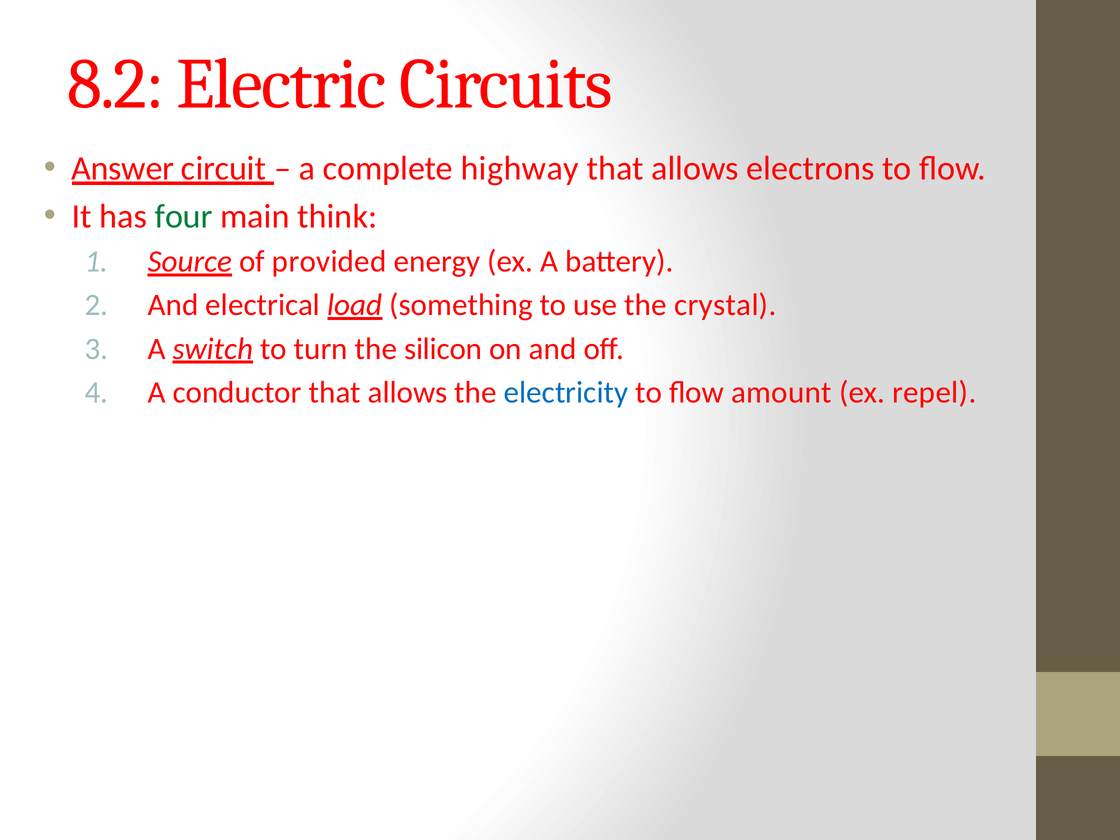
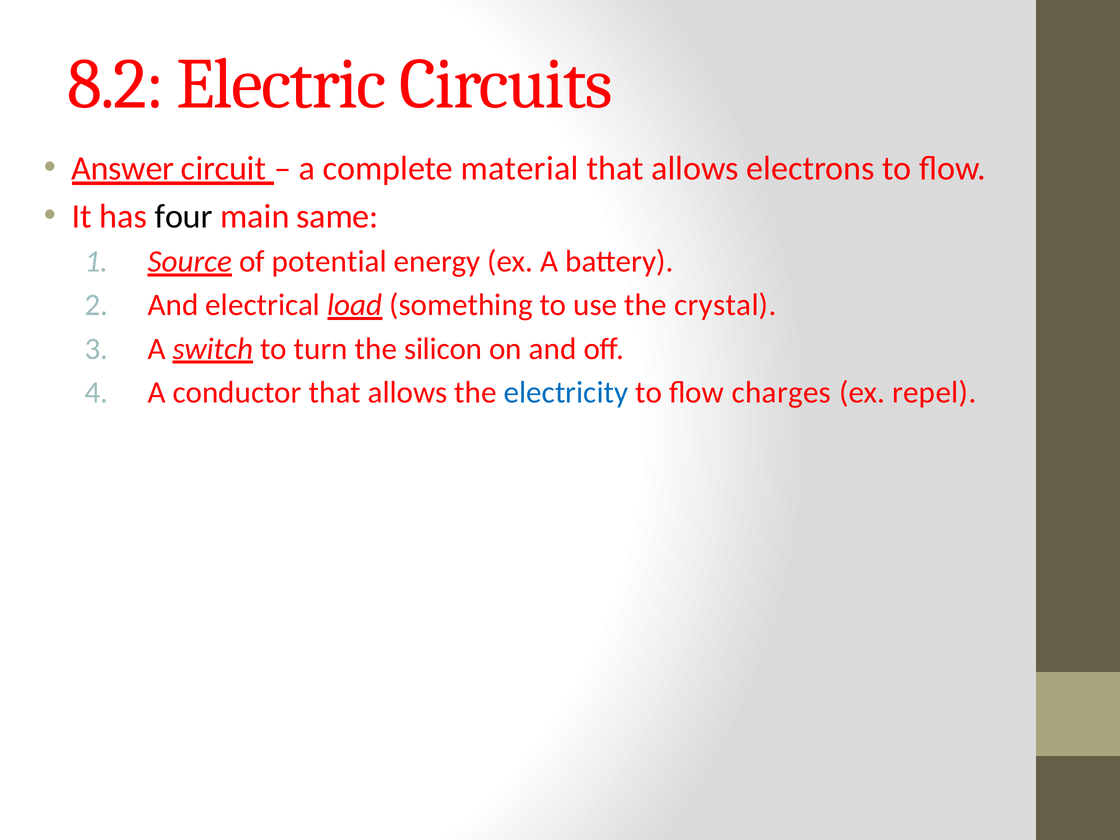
highway: highway -> material (520, 169)
four colour: green -> black (184, 216)
think: think -> same (337, 216)
provided: provided -> potential (329, 262)
amount: amount -> charges (781, 392)
